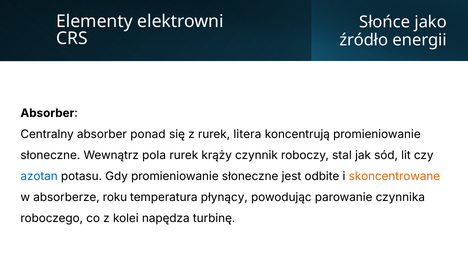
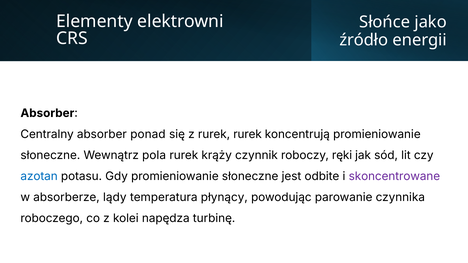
rurek litera: litera -> rurek (248, 134)
stal: stal -> ręki (342, 155)
skoncentrowane colour: orange -> purple (394, 176)
roku: roku -> lądy (115, 197)
